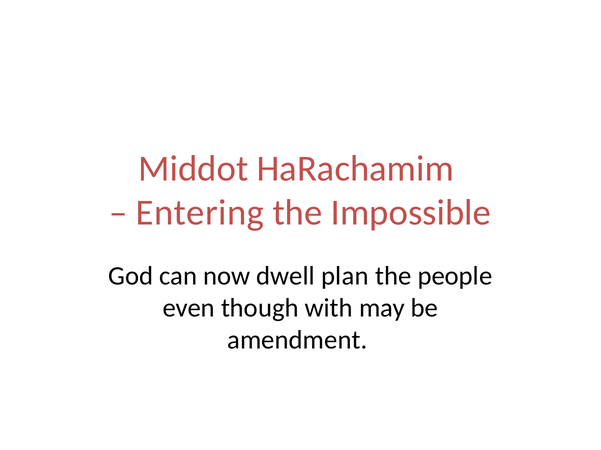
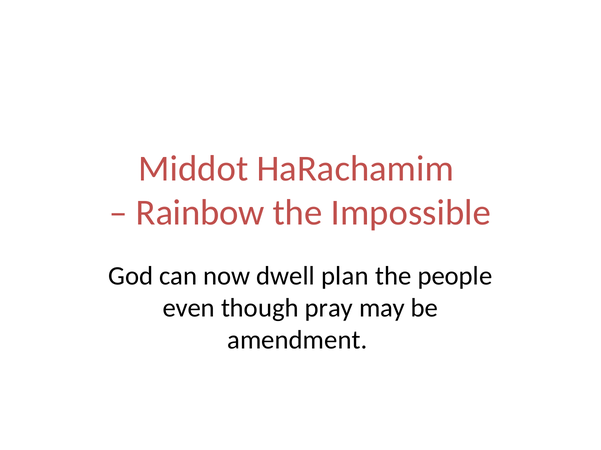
Entering: Entering -> Rainbow (200, 213)
with: with -> pray (329, 308)
